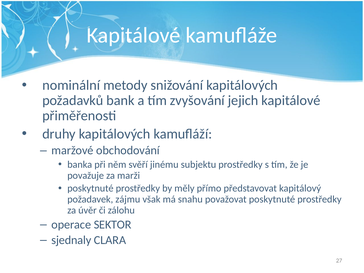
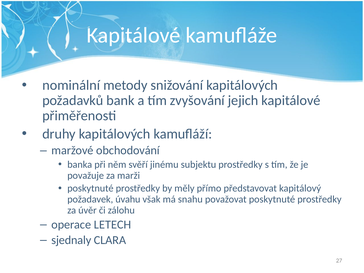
zájmu: zájmu -> úvahu (128, 199)
SEKTOR: SEKTOR -> LETECH (113, 225)
